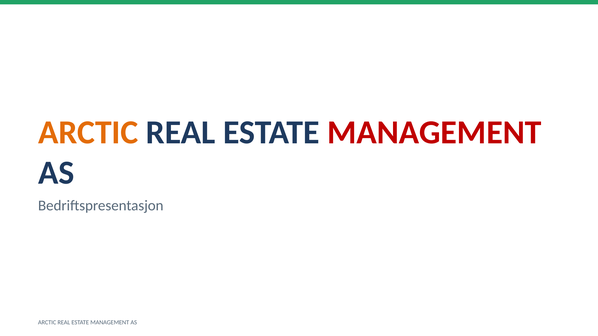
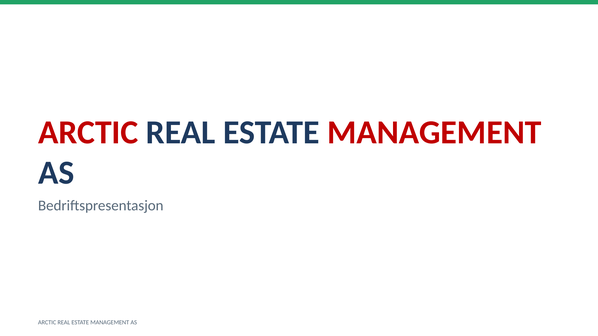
ARCTIC colour: orange -> red (88, 133)
